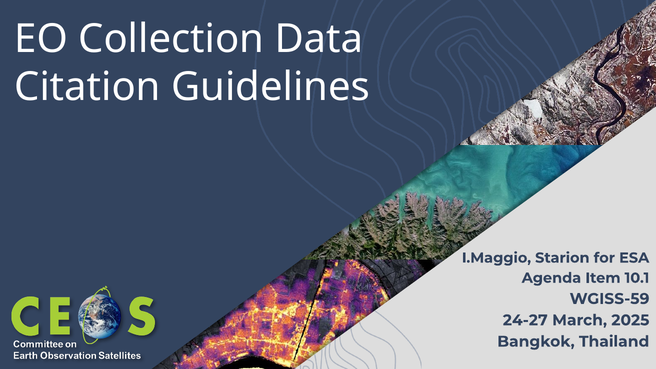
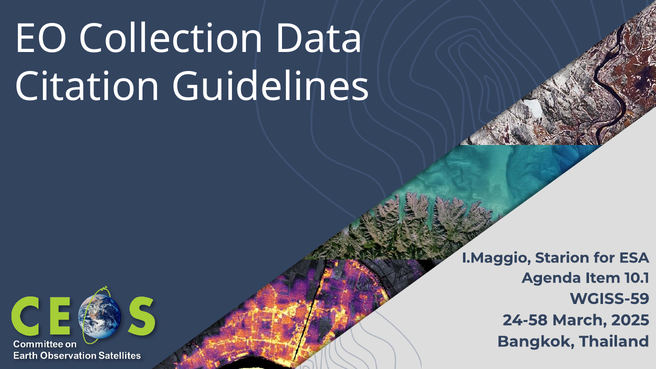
24-27: 24-27 -> 24-58 (525, 320)
